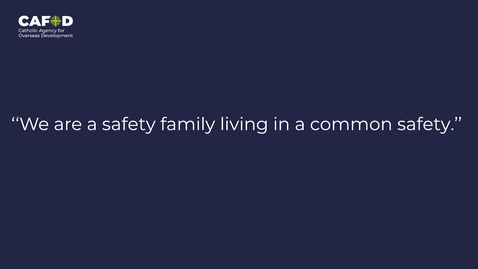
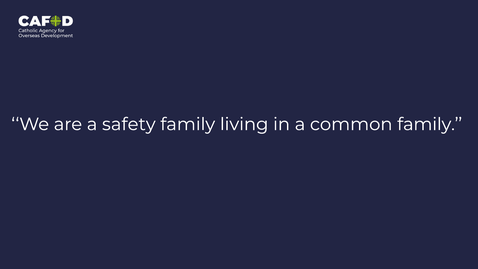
common safety: safety -> family (430, 124)
